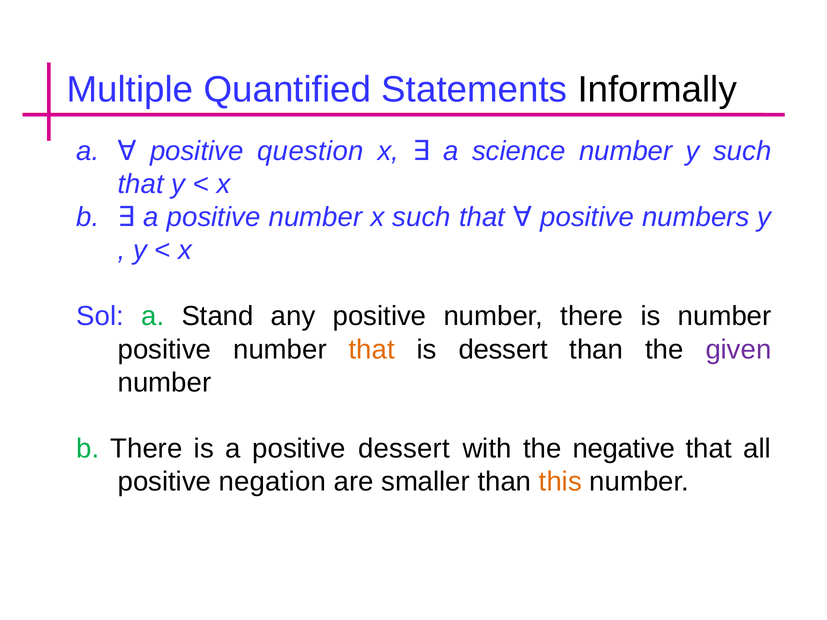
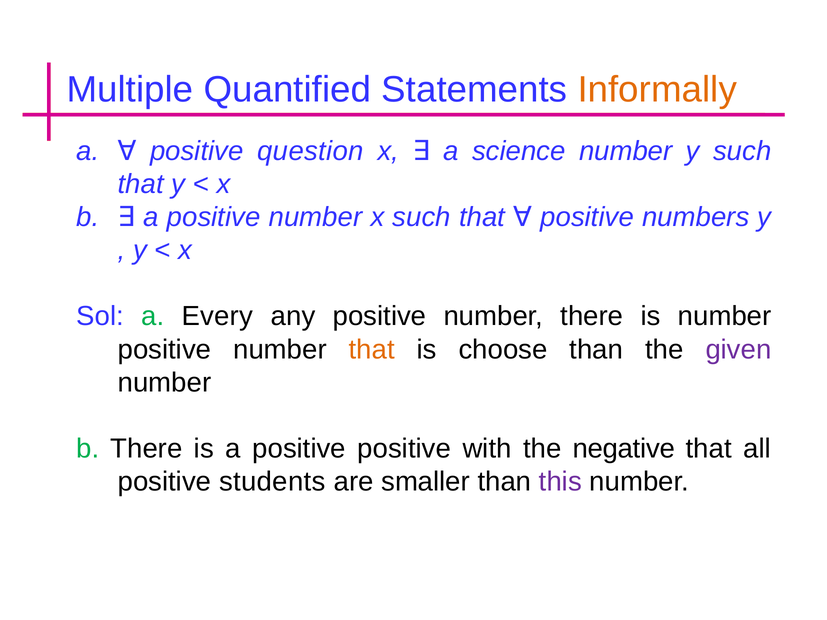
Informally colour: black -> orange (657, 90)
Stand: Stand -> Every (217, 316)
is dessert: dessert -> choose (503, 350)
positive dessert: dessert -> positive (404, 449)
negation: negation -> students (272, 482)
this colour: orange -> purple (560, 482)
